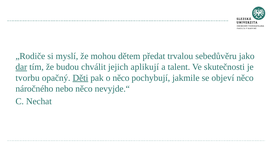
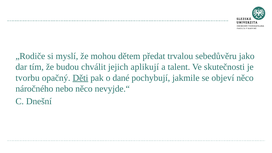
dar underline: present -> none (21, 67)
o něco: něco -> dané (121, 78)
Nechat: Nechat -> Dnešní (39, 101)
